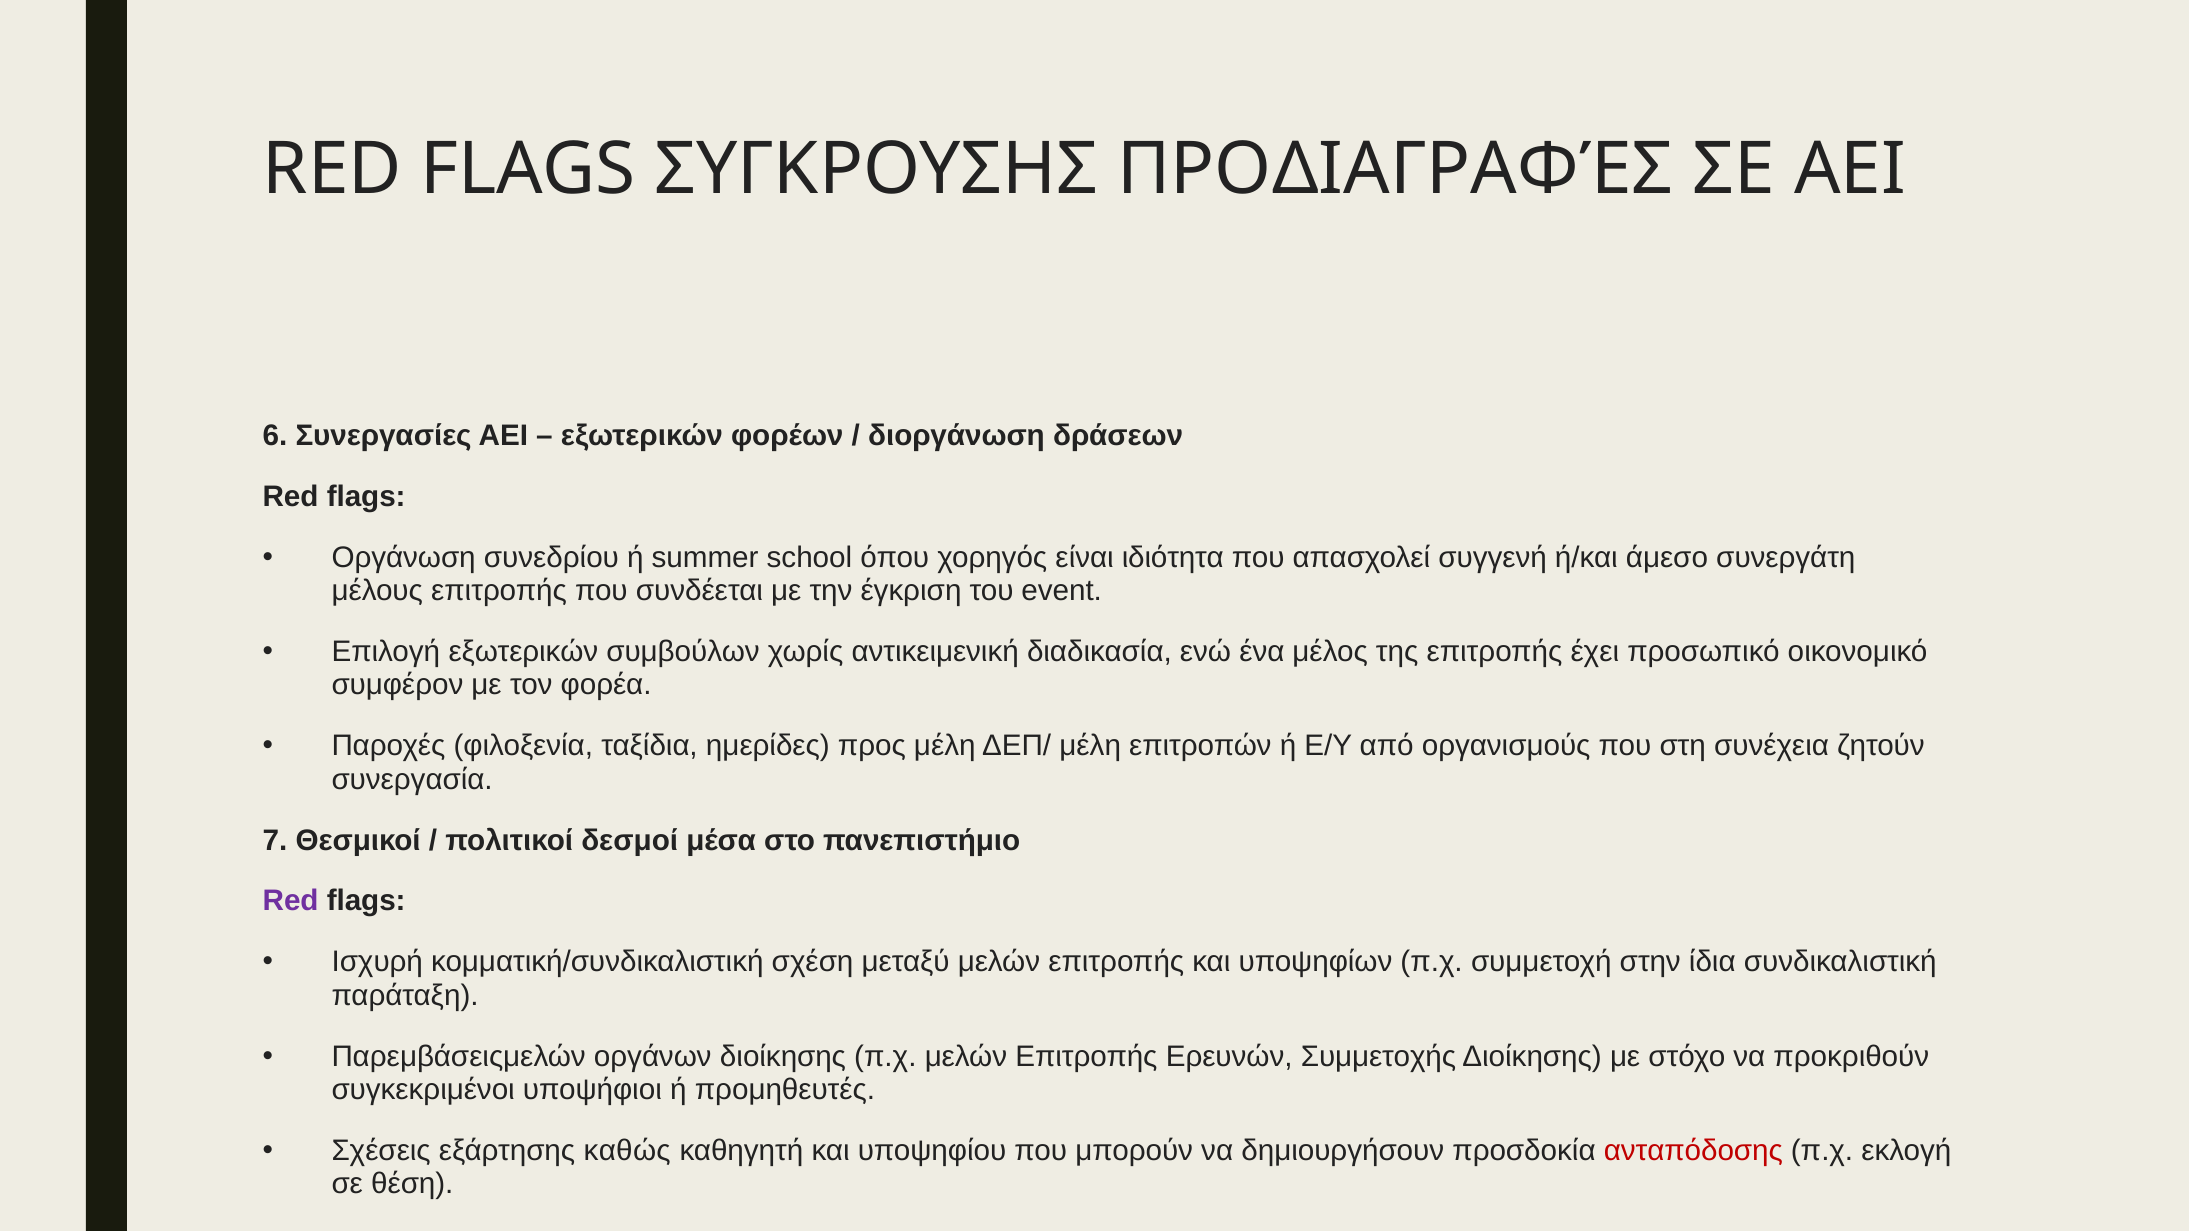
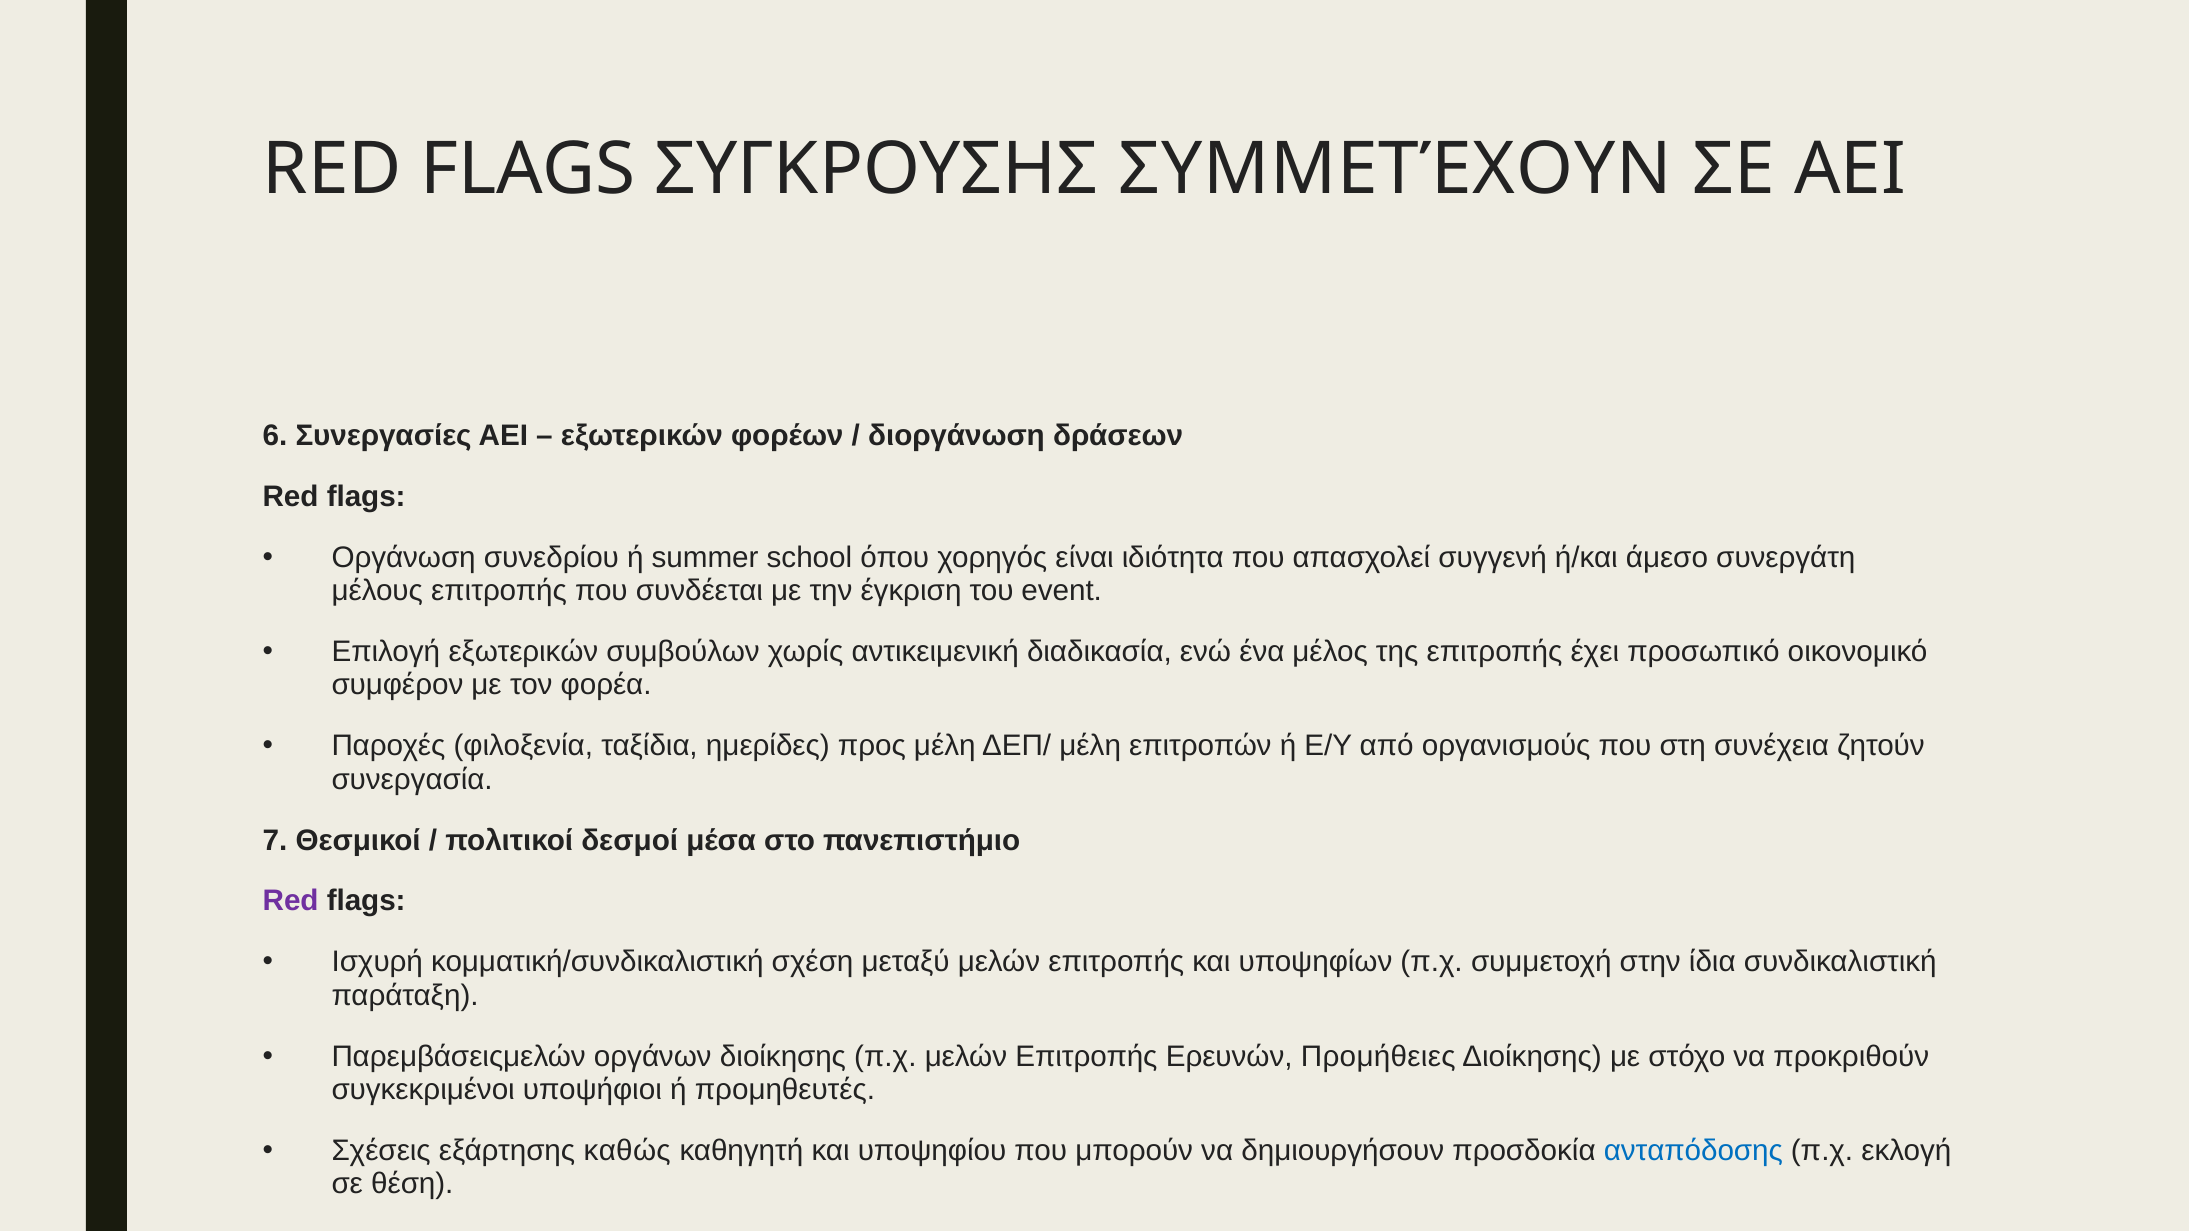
ΠΡΟΔΙΑΓΡΑΦΈΣ: ΠΡΟΔΙΑΓΡΑΦΈΣ -> ΣΥΜΜΕΤΈΧΟΥΝ (1395, 170)
Συμμετοχής: Συμμετοχής -> Προμήθειες (1378, 1057)
ανταπόδοσης colour: red -> blue (1693, 1151)
